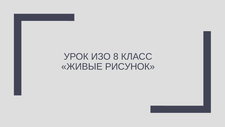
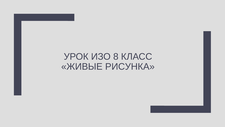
РИСУНОК: РИСУНОК -> РИСУНКА (130, 66)
